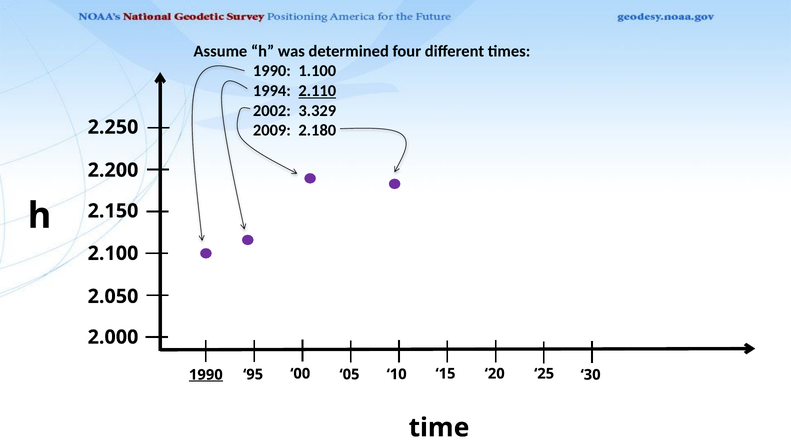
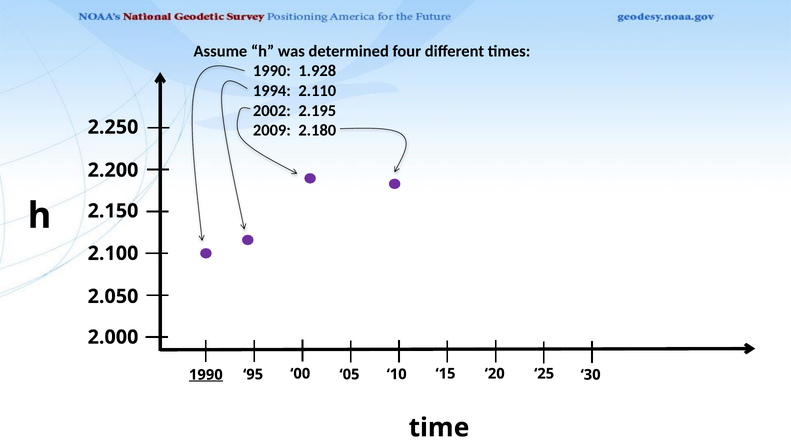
1.100: 1.100 -> 1.928 (317, 71)
2.110 underline: present -> none (317, 91)
3.329: 3.329 -> 2.195 (317, 111)
